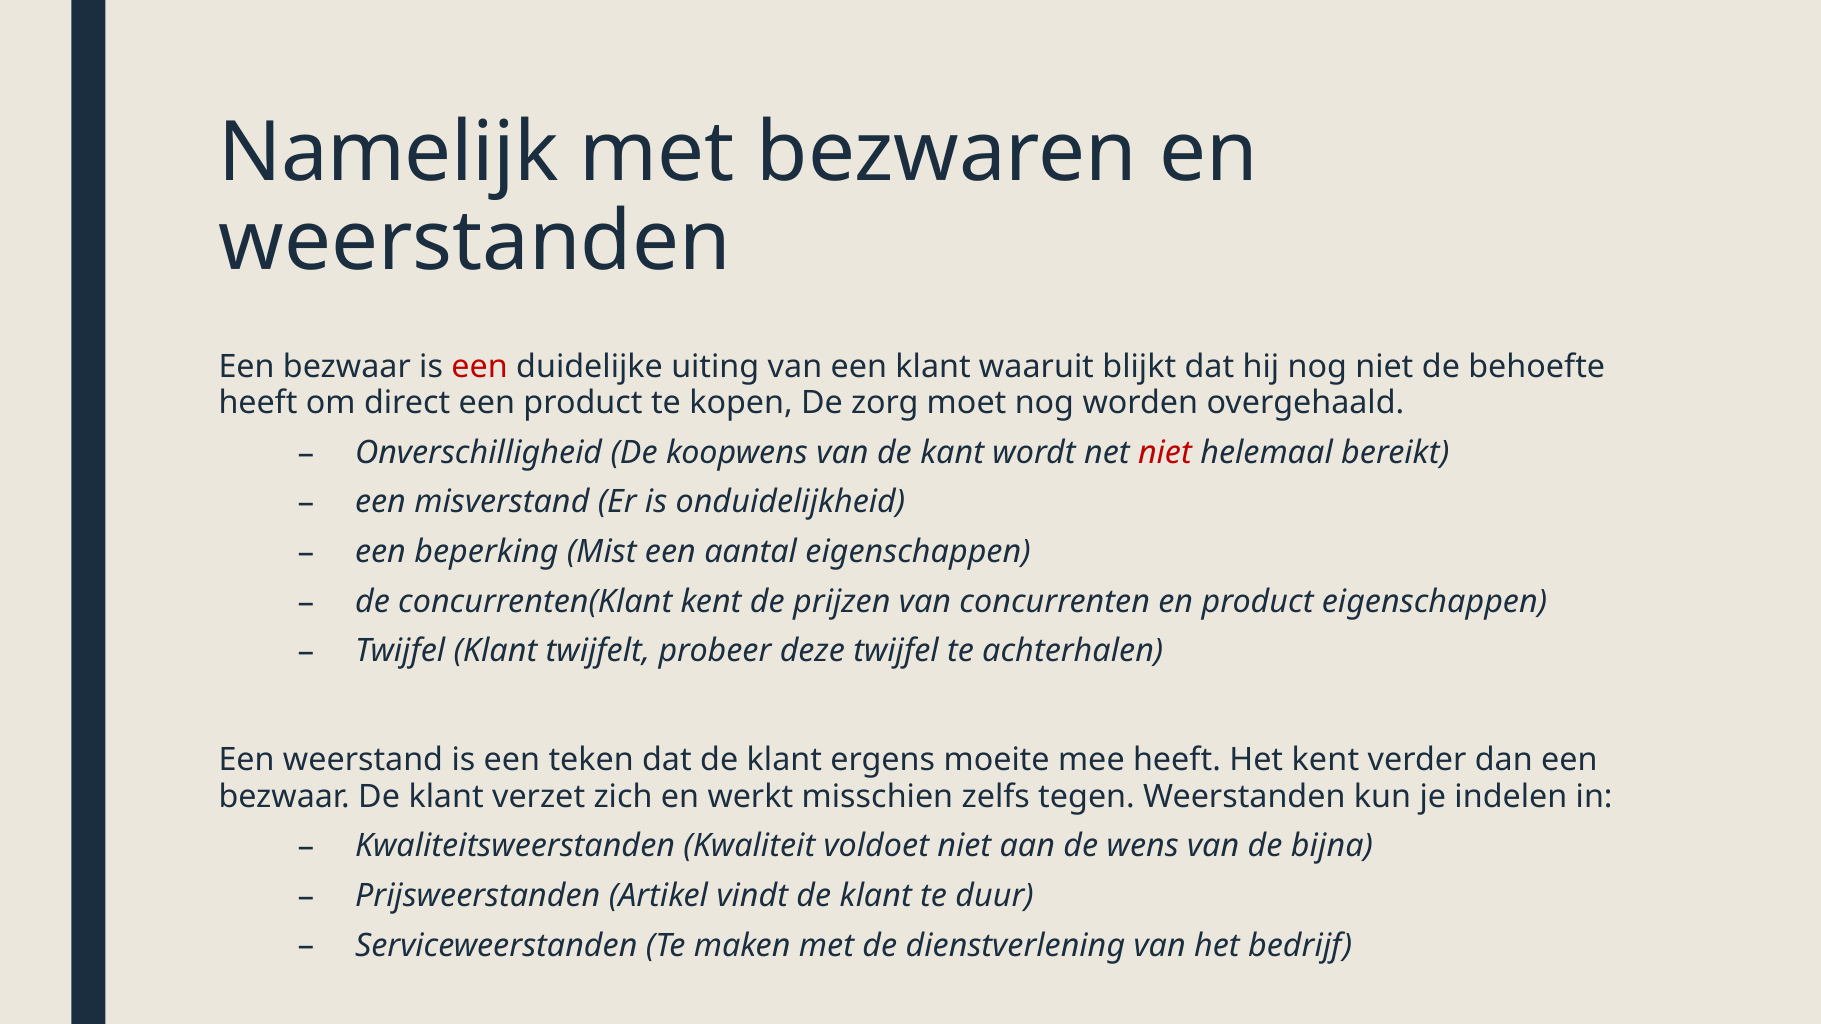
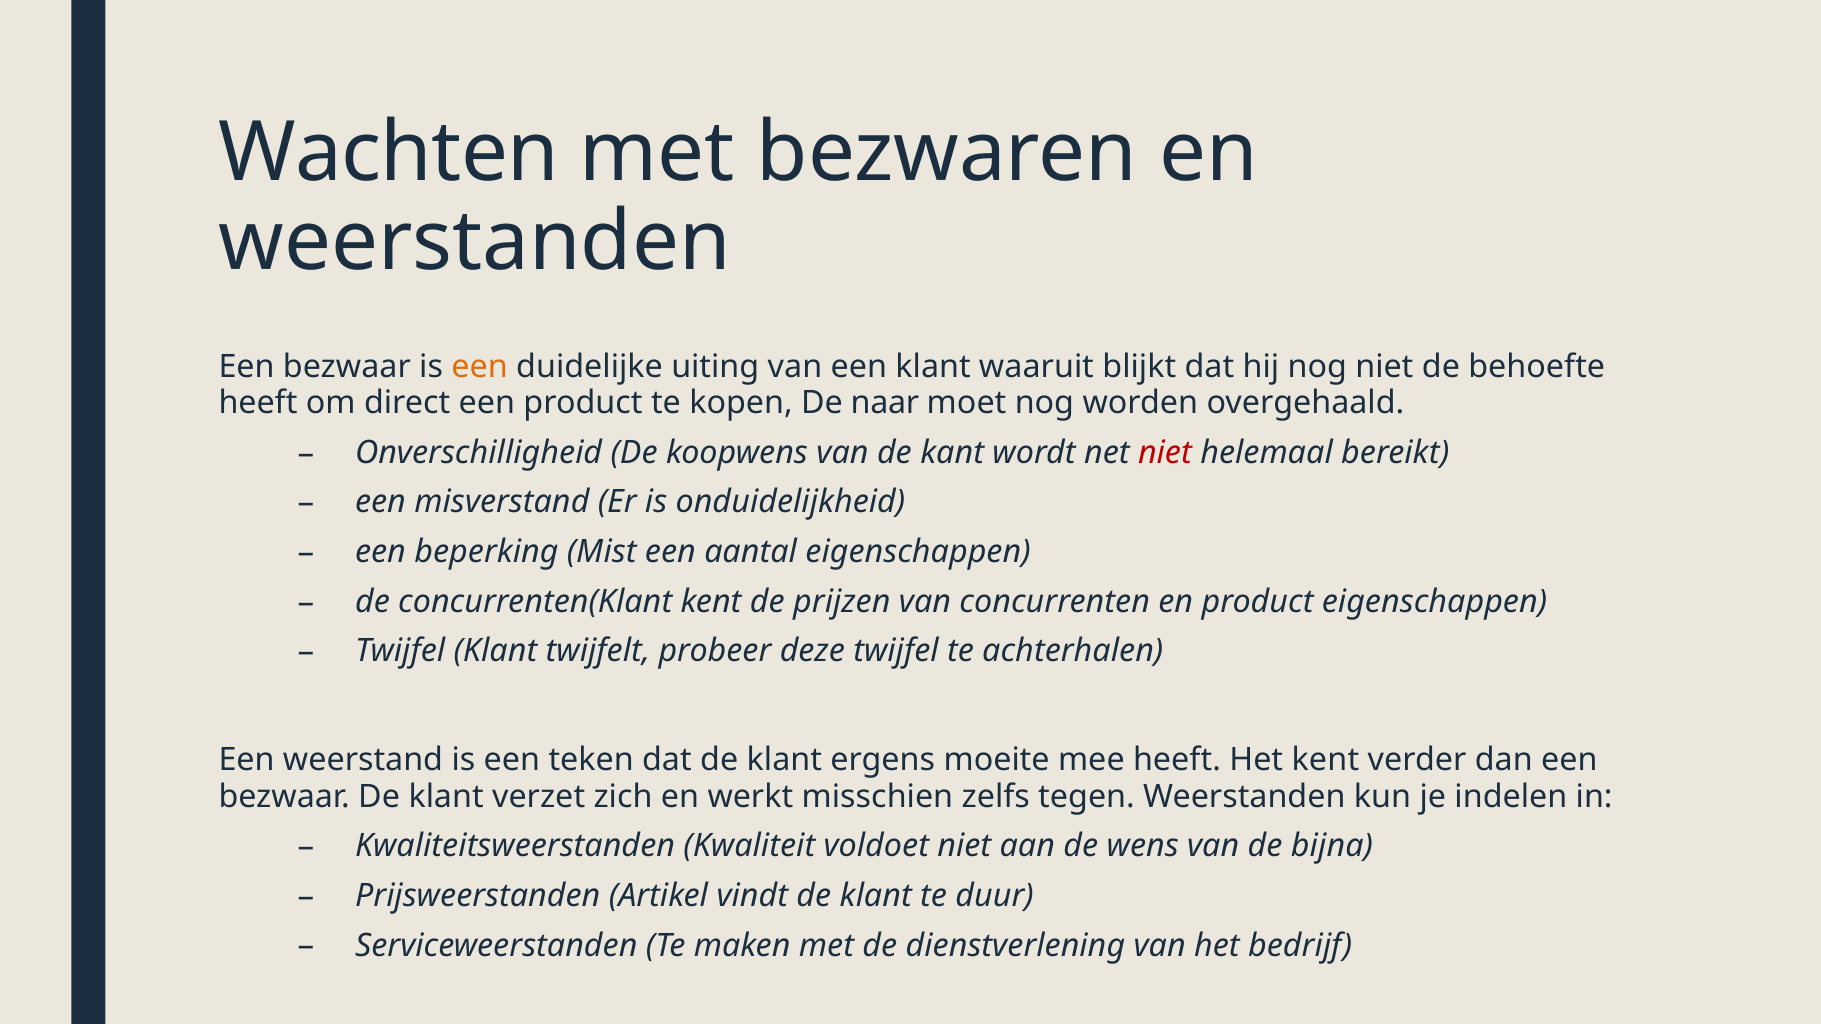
Namelijk: Namelijk -> Wachten (389, 153)
een colour: red -> orange (480, 367)
zorg: zorg -> naar (885, 403)
